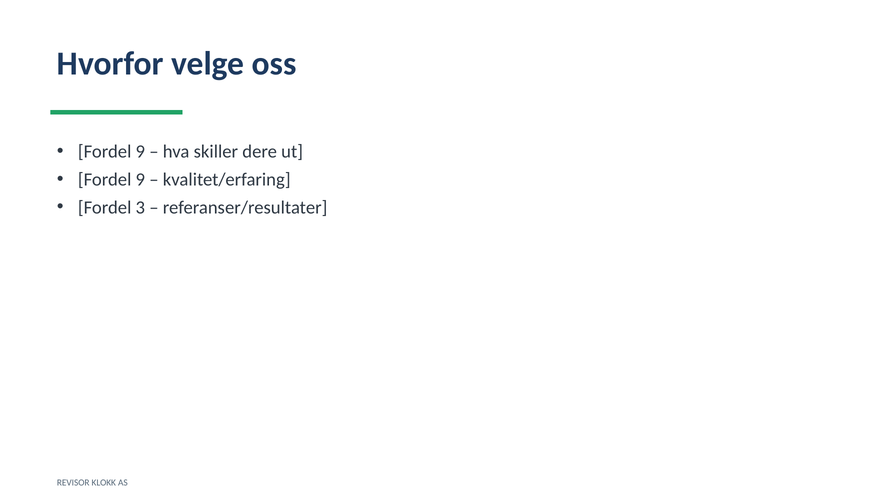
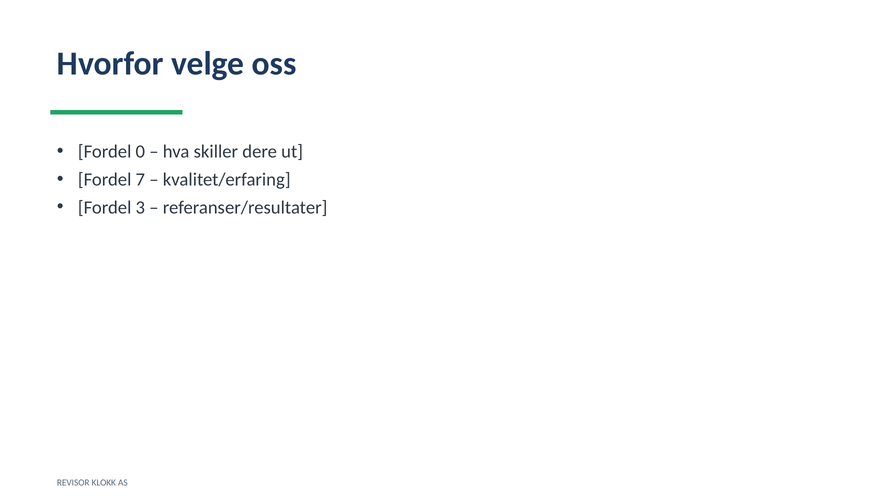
9: 9 -> 0 (140, 152)
9: 9 -> 7 (140, 180)
